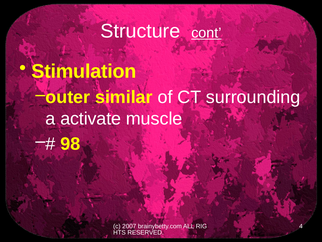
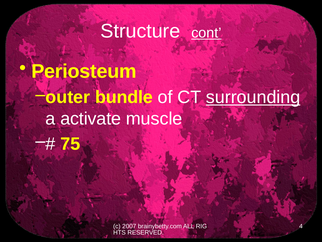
Stimulation: Stimulation -> Periosteum (84, 71)
similar: similar -> bundle (124, 97)
surrounding underline: none -> present (253, 97)
98: 98 -> 75 (70, 144)
